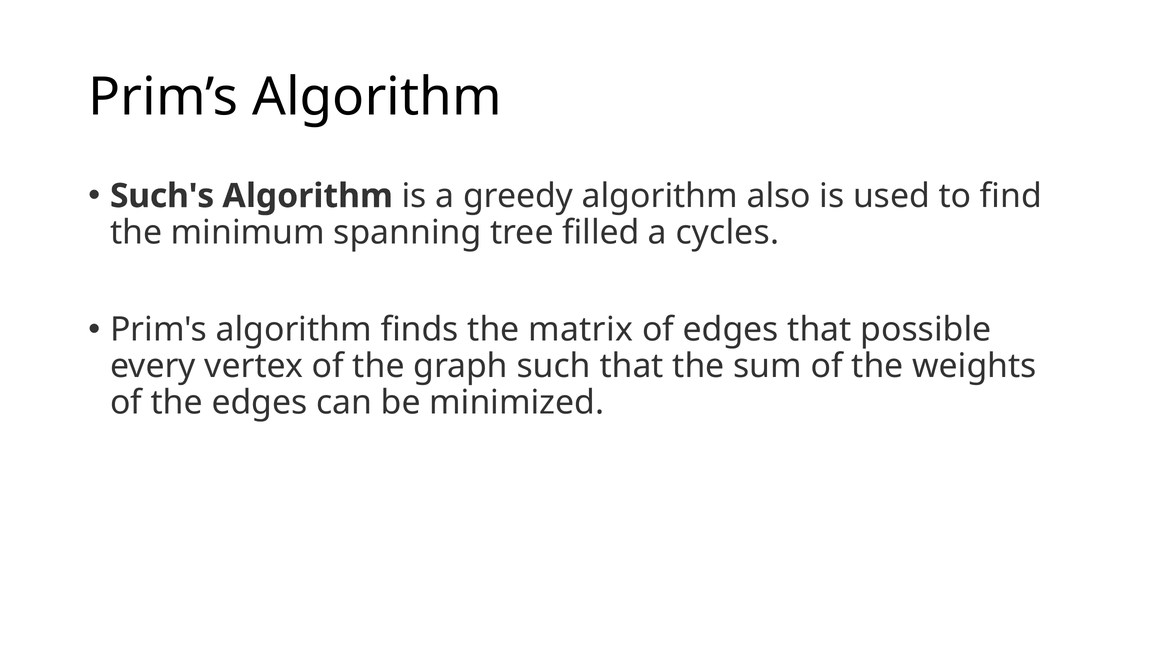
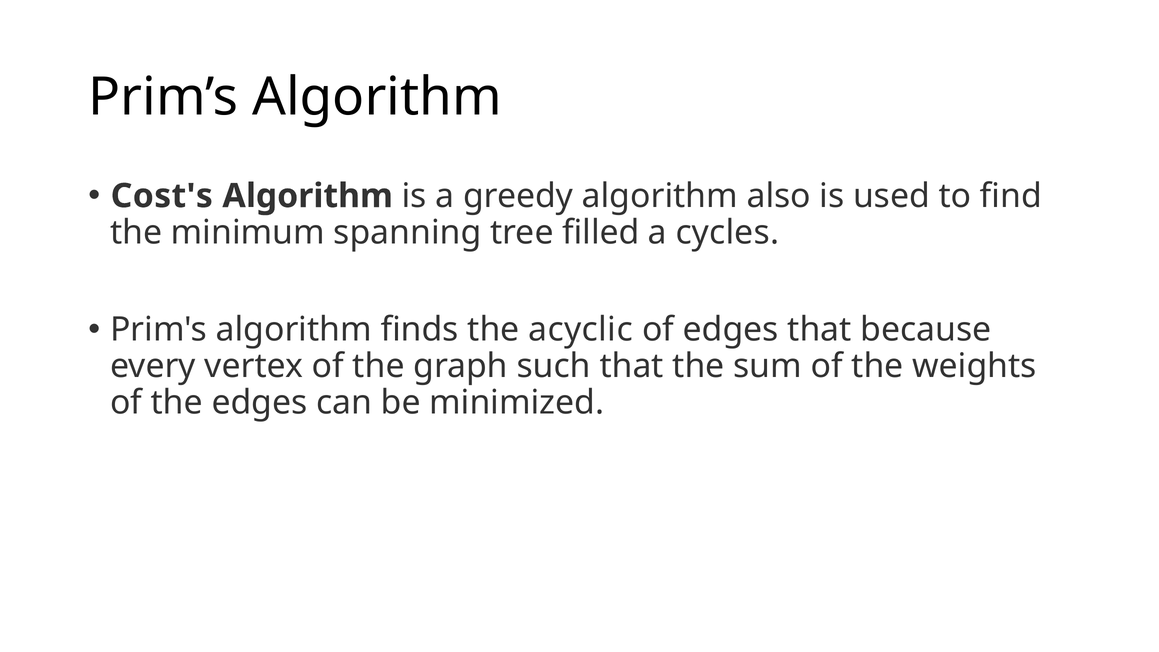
Such's: Such's -> Cost's (162, 196)
matrix: matrix -> acyclic (581, 330)
possible: possible -> because (926, 330)
